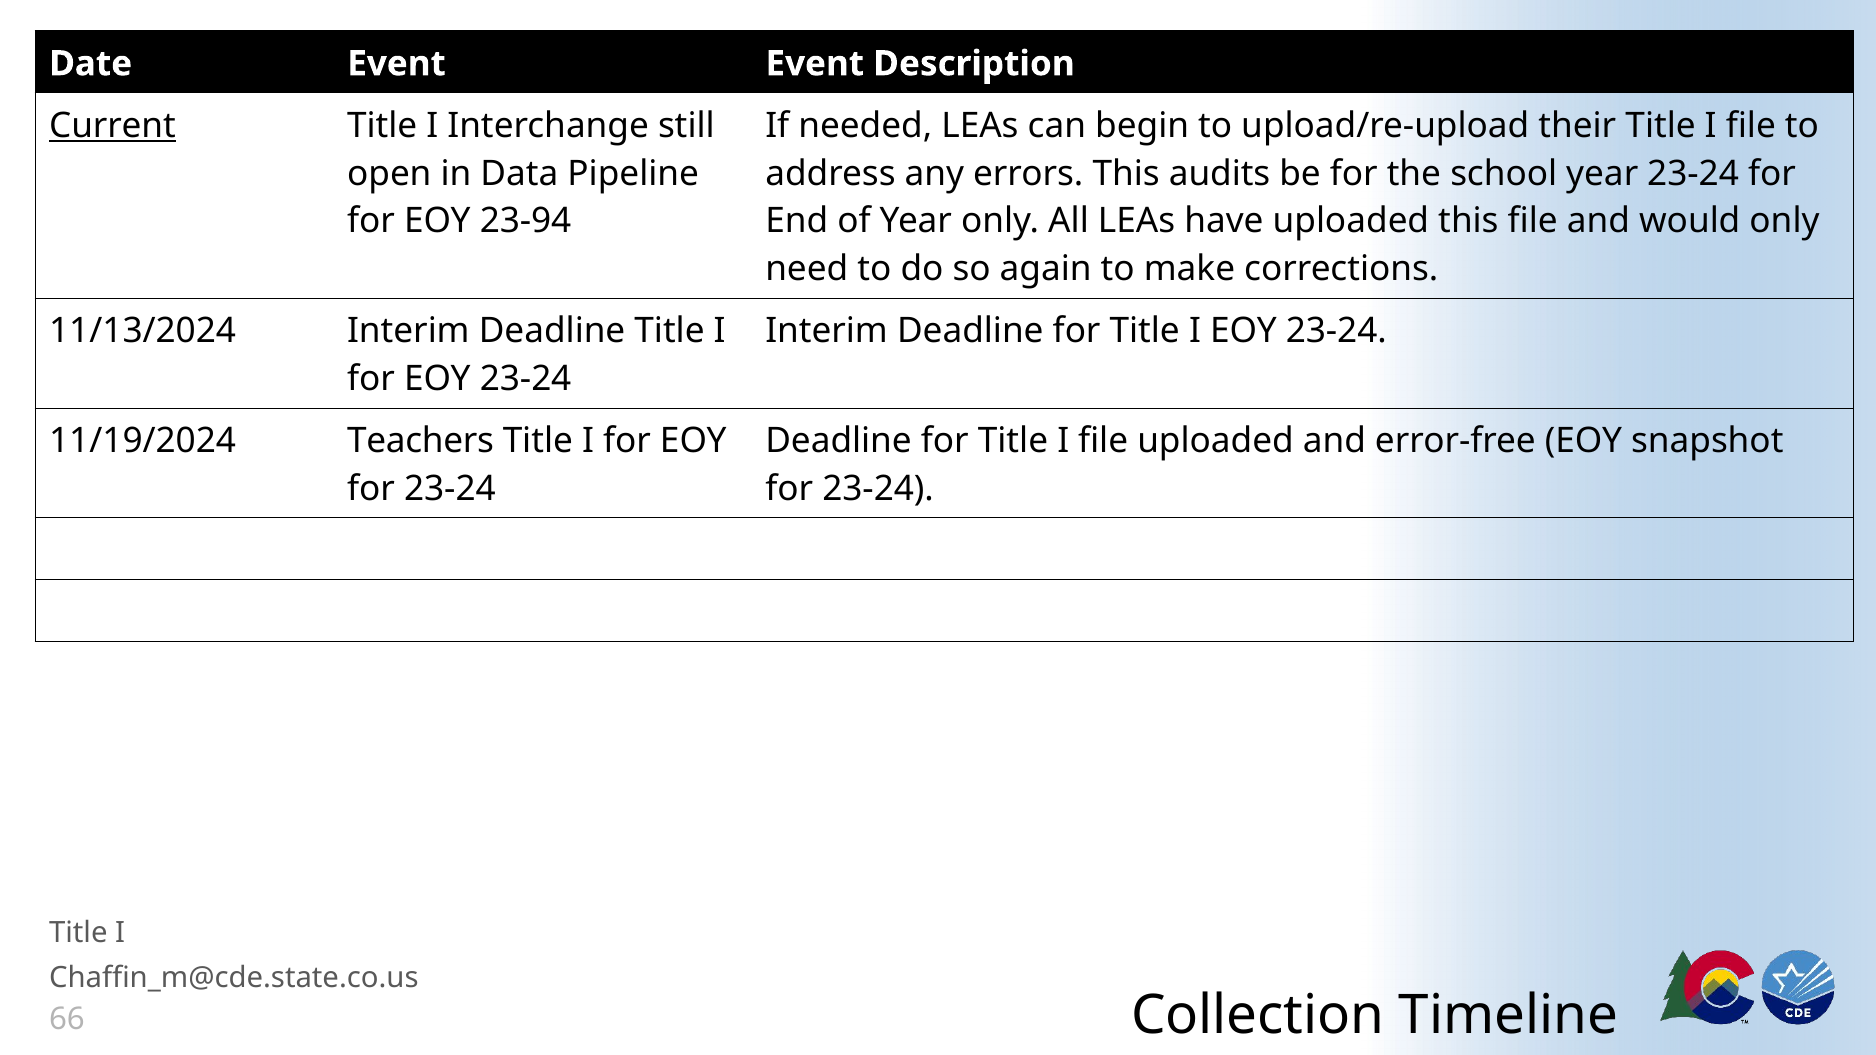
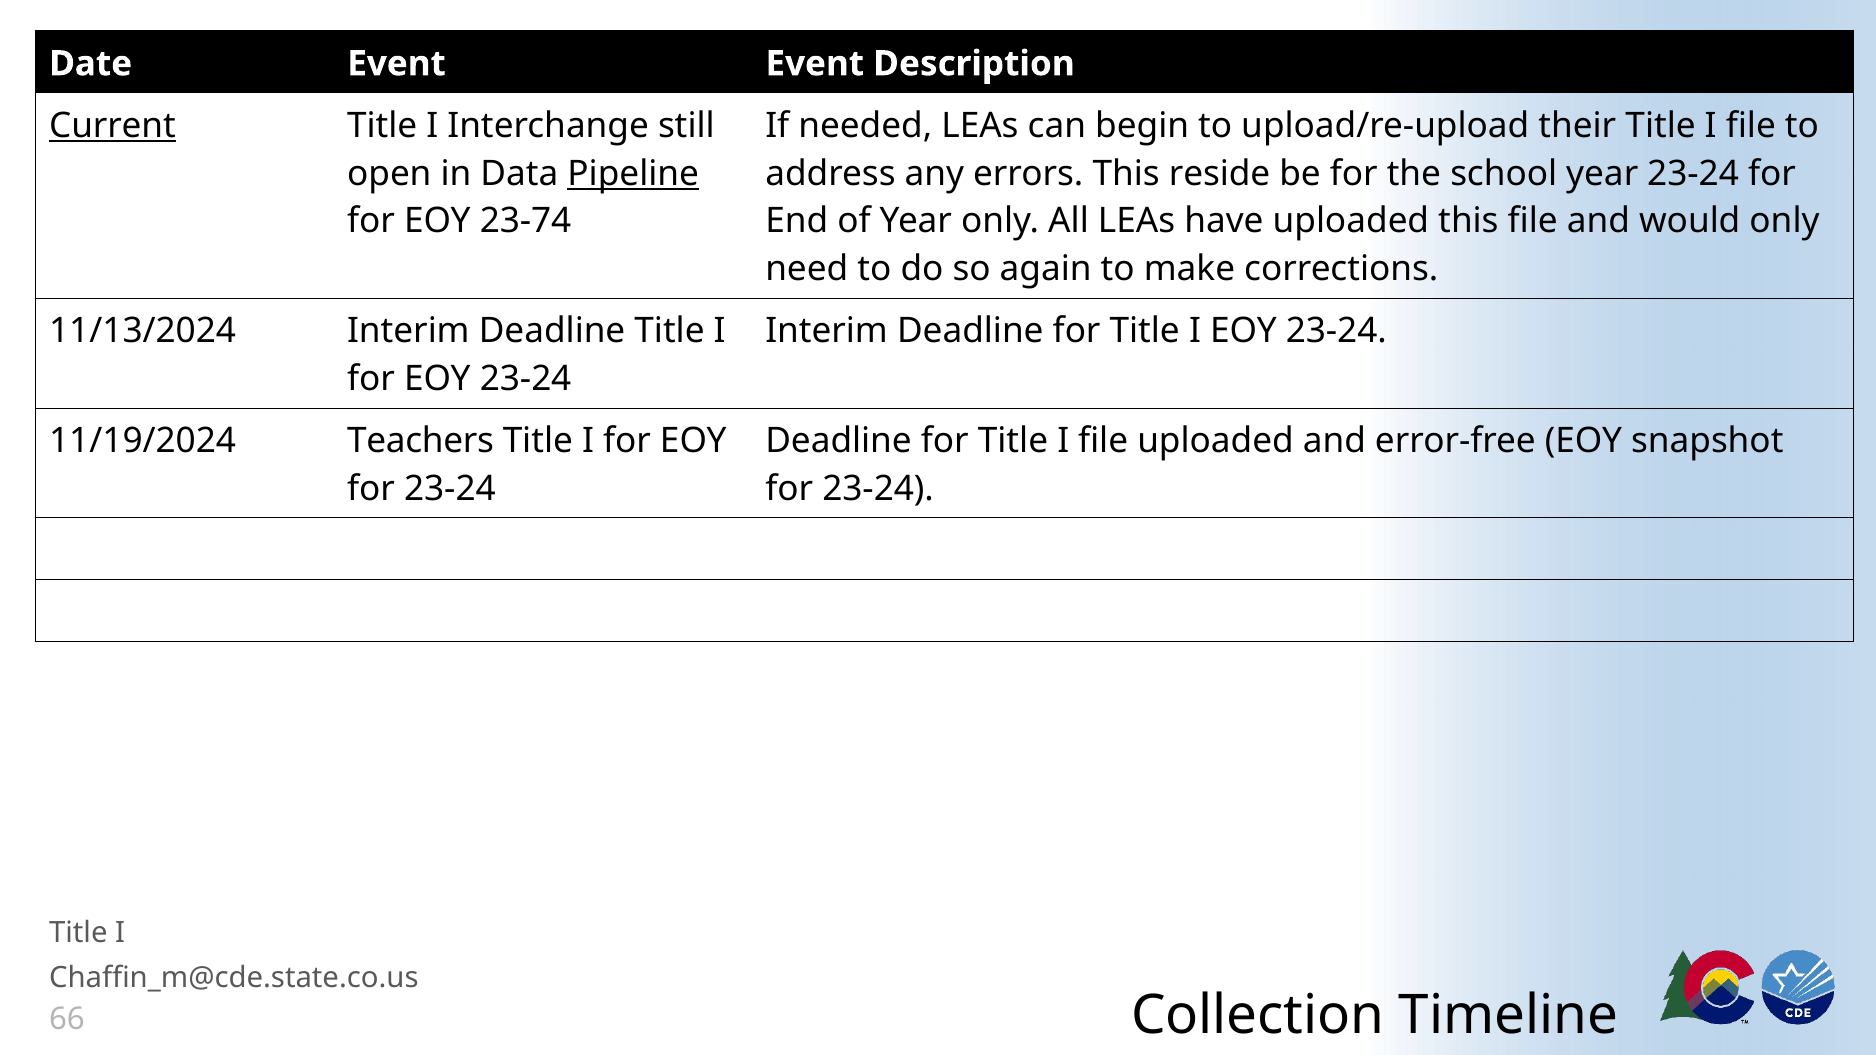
Pipeline underline: none -> present (633, 174)
audits: audits -> reside (1220, 174)
23-94: 23-94 -> 23-74 (526, 221)
